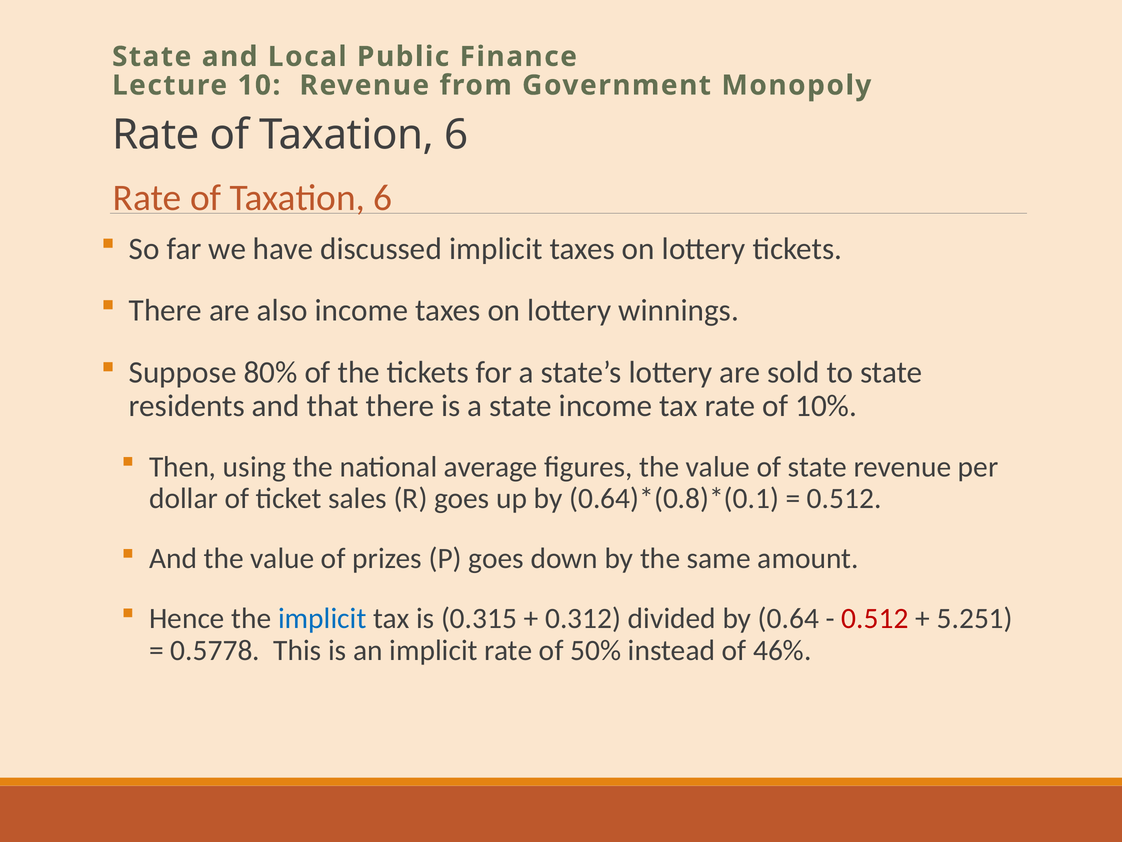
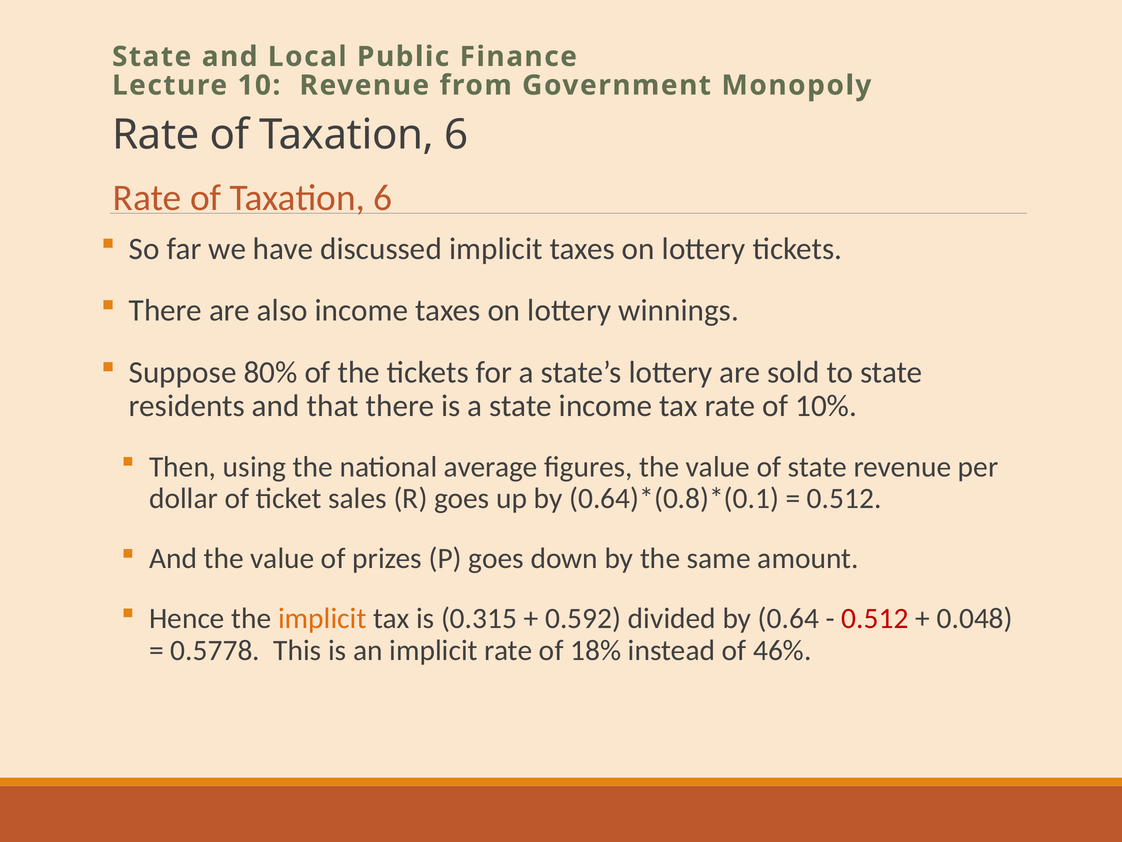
implicit colour: blue -> orange (322, 618)
0.312: 0.312 -> 0.592 (583, 618)
5.251: 5.251 -> 0.048 (975, 618)
50%: 50% -> 18% (596, 650)
